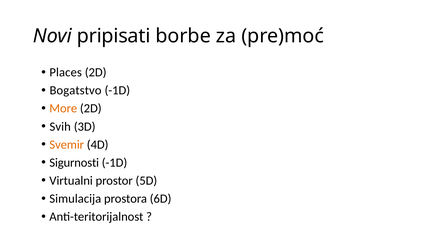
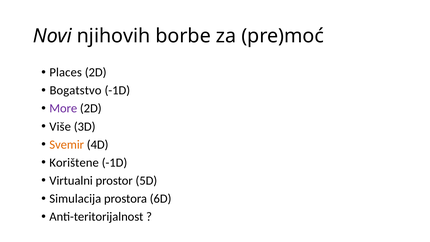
pripisati: pripisati -> njihovih (114, 36)
More colour: orange -> purple (63, 108)
Svih: Svih -> Više (60, 126)
Sigurnosti: Sigurnosti -> Korištene (74, 163)
